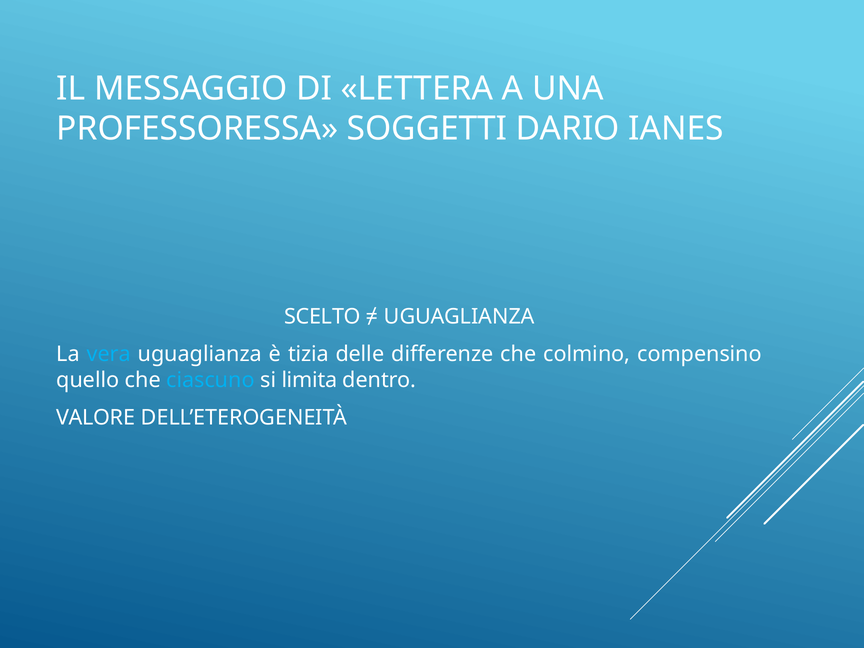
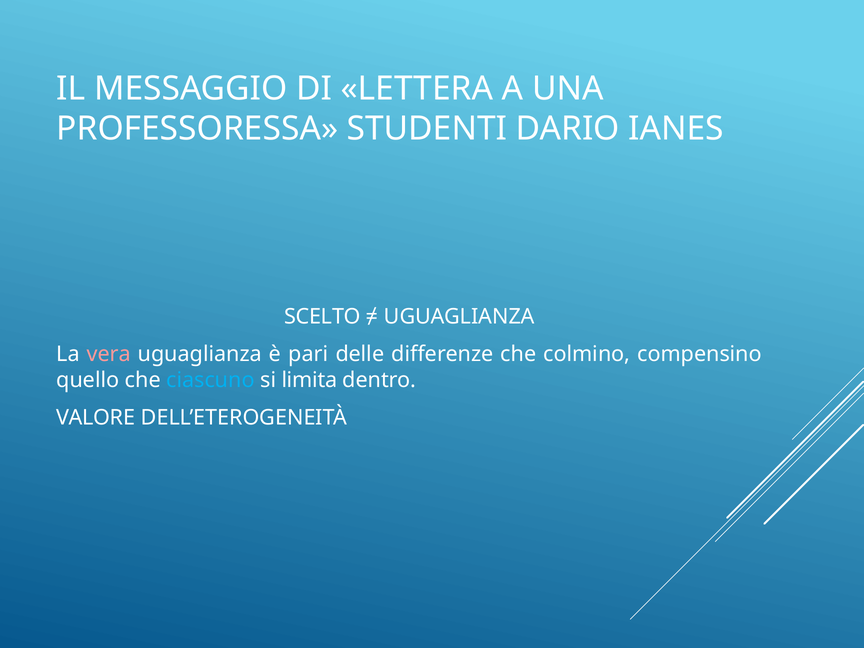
SOGGETTI: SOGGETTI -> STUDENTI (427, 129)
vera colour: light blue -> pink (109, 354)
tizia: tizia -> pari (308, 354)
